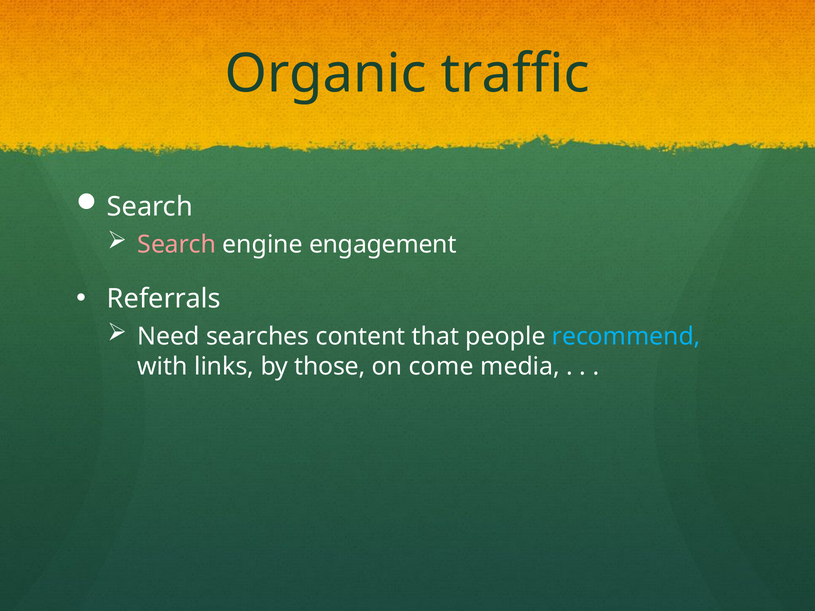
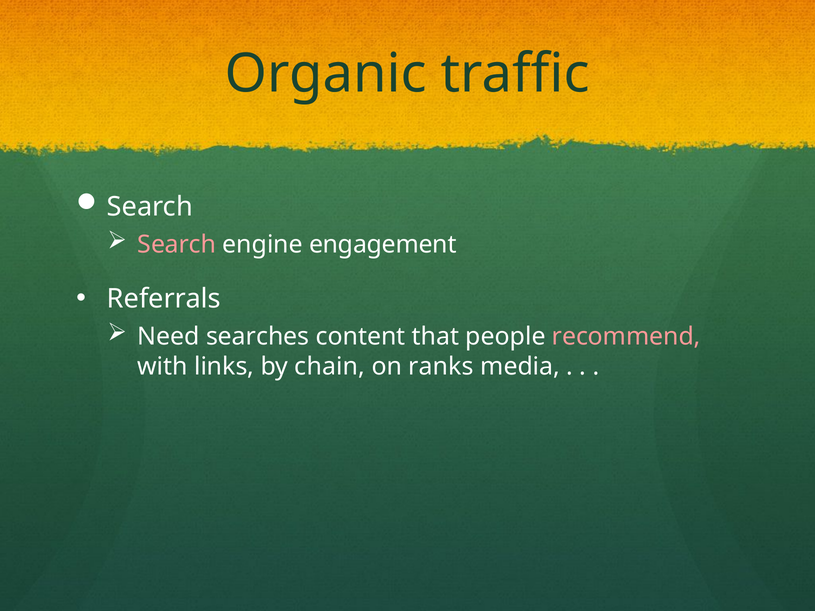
recommend colour: light blue -> pink (626, 337)
those: those -> chain (330, 366)
come: come -> ranks (441, 366)
